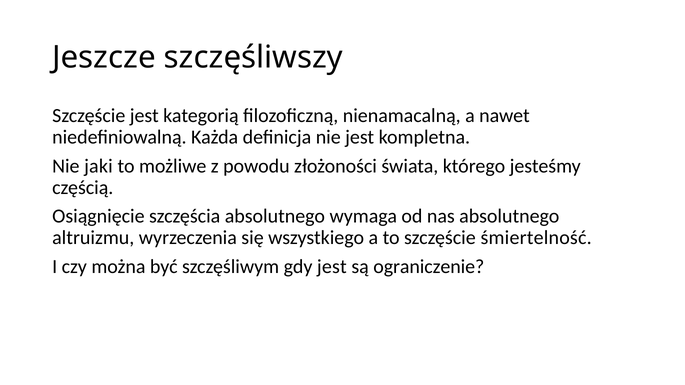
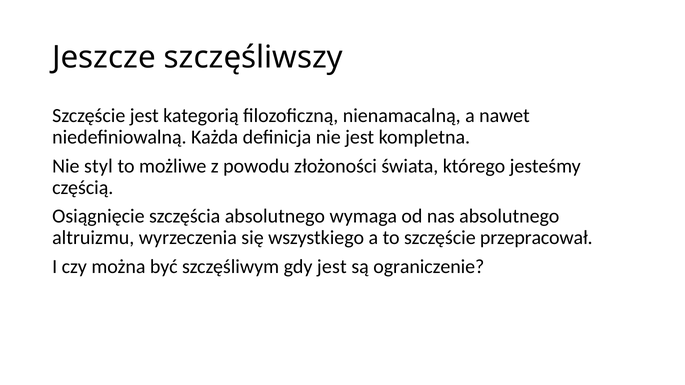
jaki: jaki -> styl (98, 166)
śmiertelność: śmiertelność -> przepracował (536, 238)
